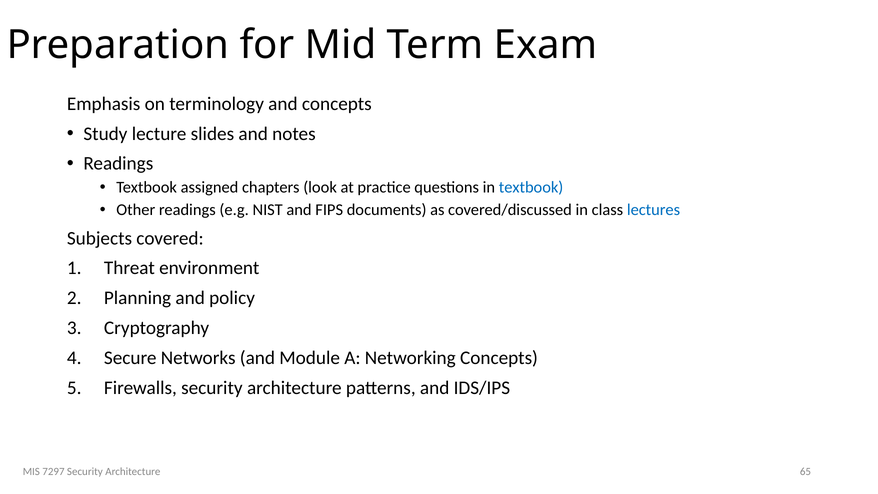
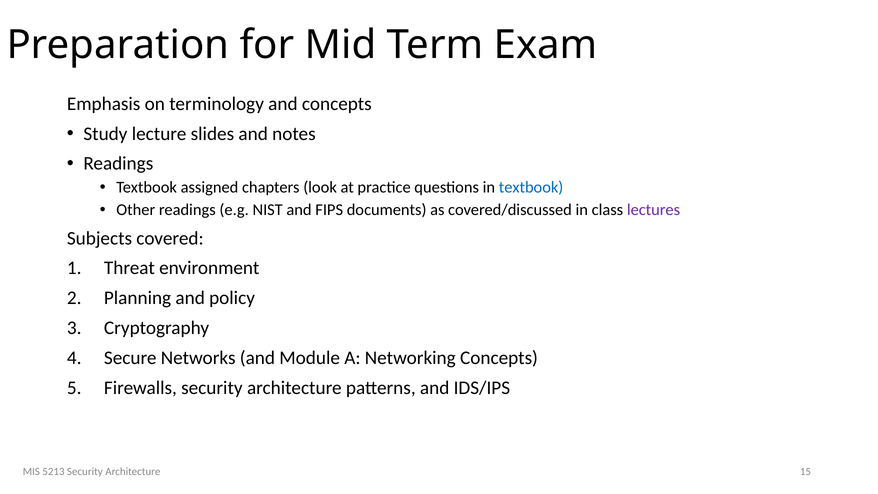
lectures colour: blue -> purple (653, 210)
7297: 7297 -> 5213 (53, 472)
65: 65 -> 15 (805, 472)
